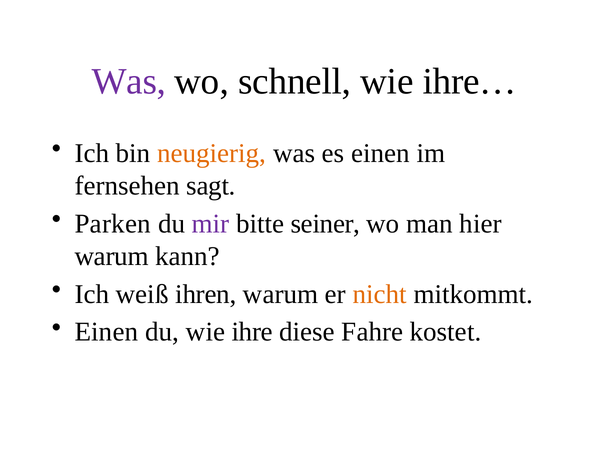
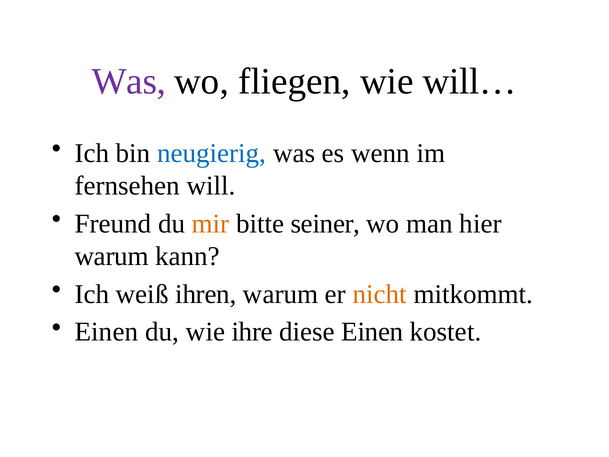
schnell: schnell -> fliegen (294, 81)
ihre…: ihre… -> will… (470, 81)
neugierig colour: orange -> blue (212, 153)
es einen: einen -> wenn (380, 153)
sagt: sagt -> will (211, 186)
Parken: Parken -> Freund (113, 224)
mir colour: purple -> orange (211, 224)
diese Fahre: Fahre -> Einen (372, 332)
